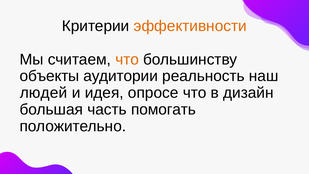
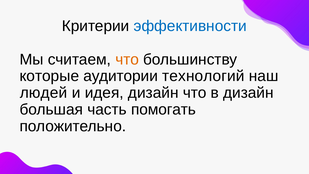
эффективности colour: orange -> blue (190, 26)
объекты: объекты -> которые (49, 76)
реальность: реальность -> технологий (203, 76)
идея опросе: опросе -> дизайн (153, 93)
